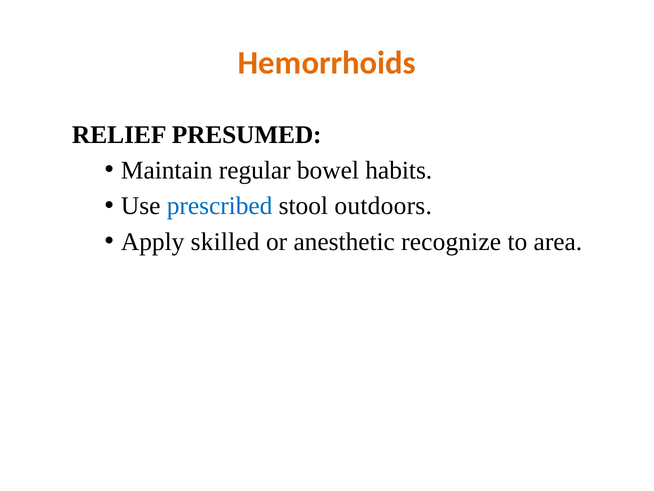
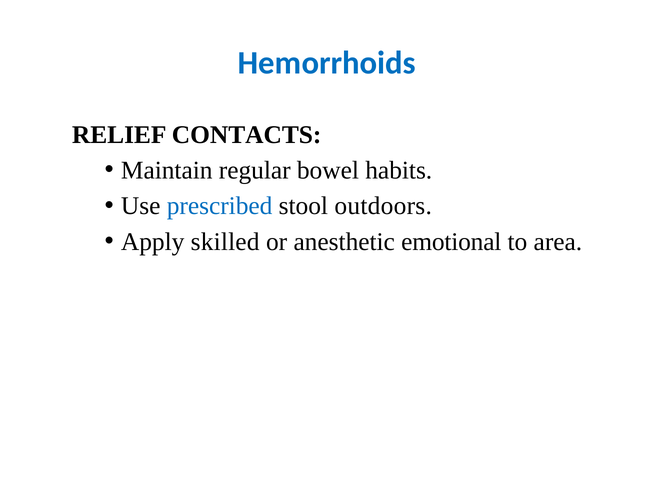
Hemorrhoids colour: orange -> blue (327, 63)
PRESUMED: PRESUMED -> CONTACTS (247, 135)
recognize: recognize -> emotional (451, 241)
